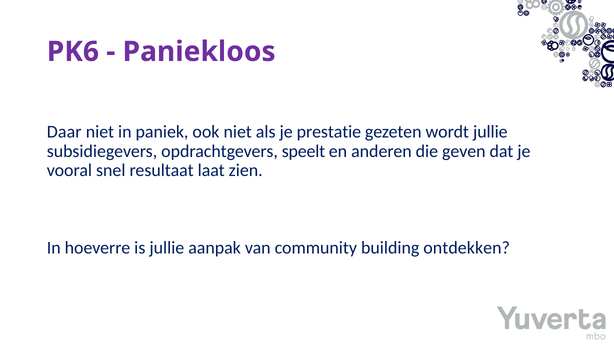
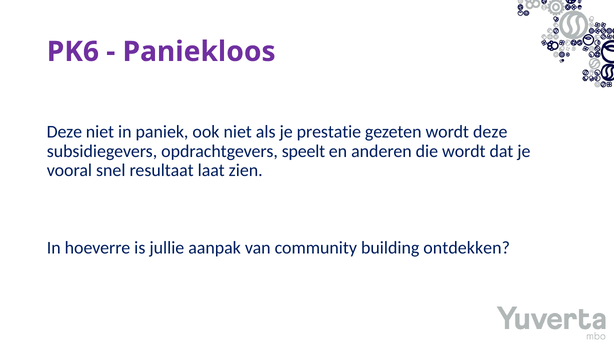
Daar: Daar -> Deze (64, 132)
wordt jullie: jullie -> deze (490, 132)
die geven: geven -> wordt (464, 151)
